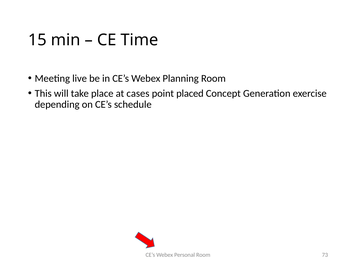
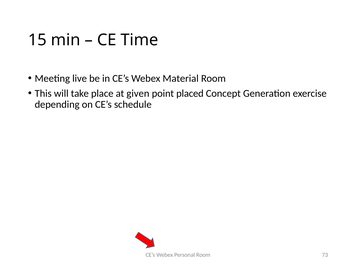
Planning: Planning -> Material (181, 78)
cases: cases -> given (138, 93)
